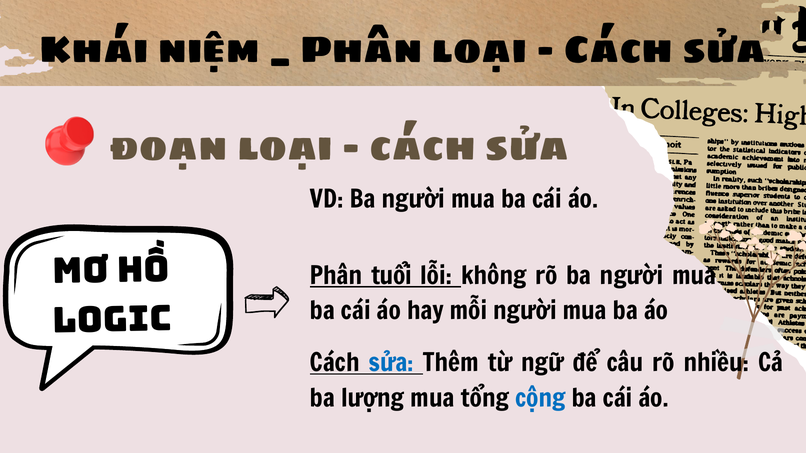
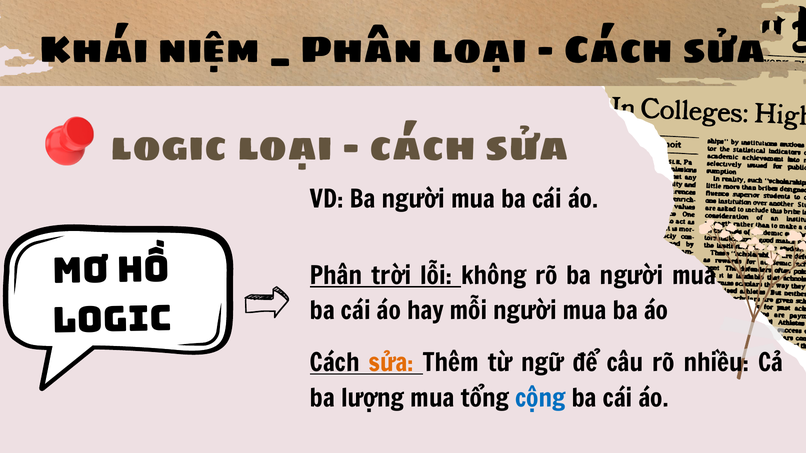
đoạn: đoạn -> logic (169, 147)
tuổi: tuổi -> trời (391, 276)
sửa colour: blue -> orange (391, 363)
